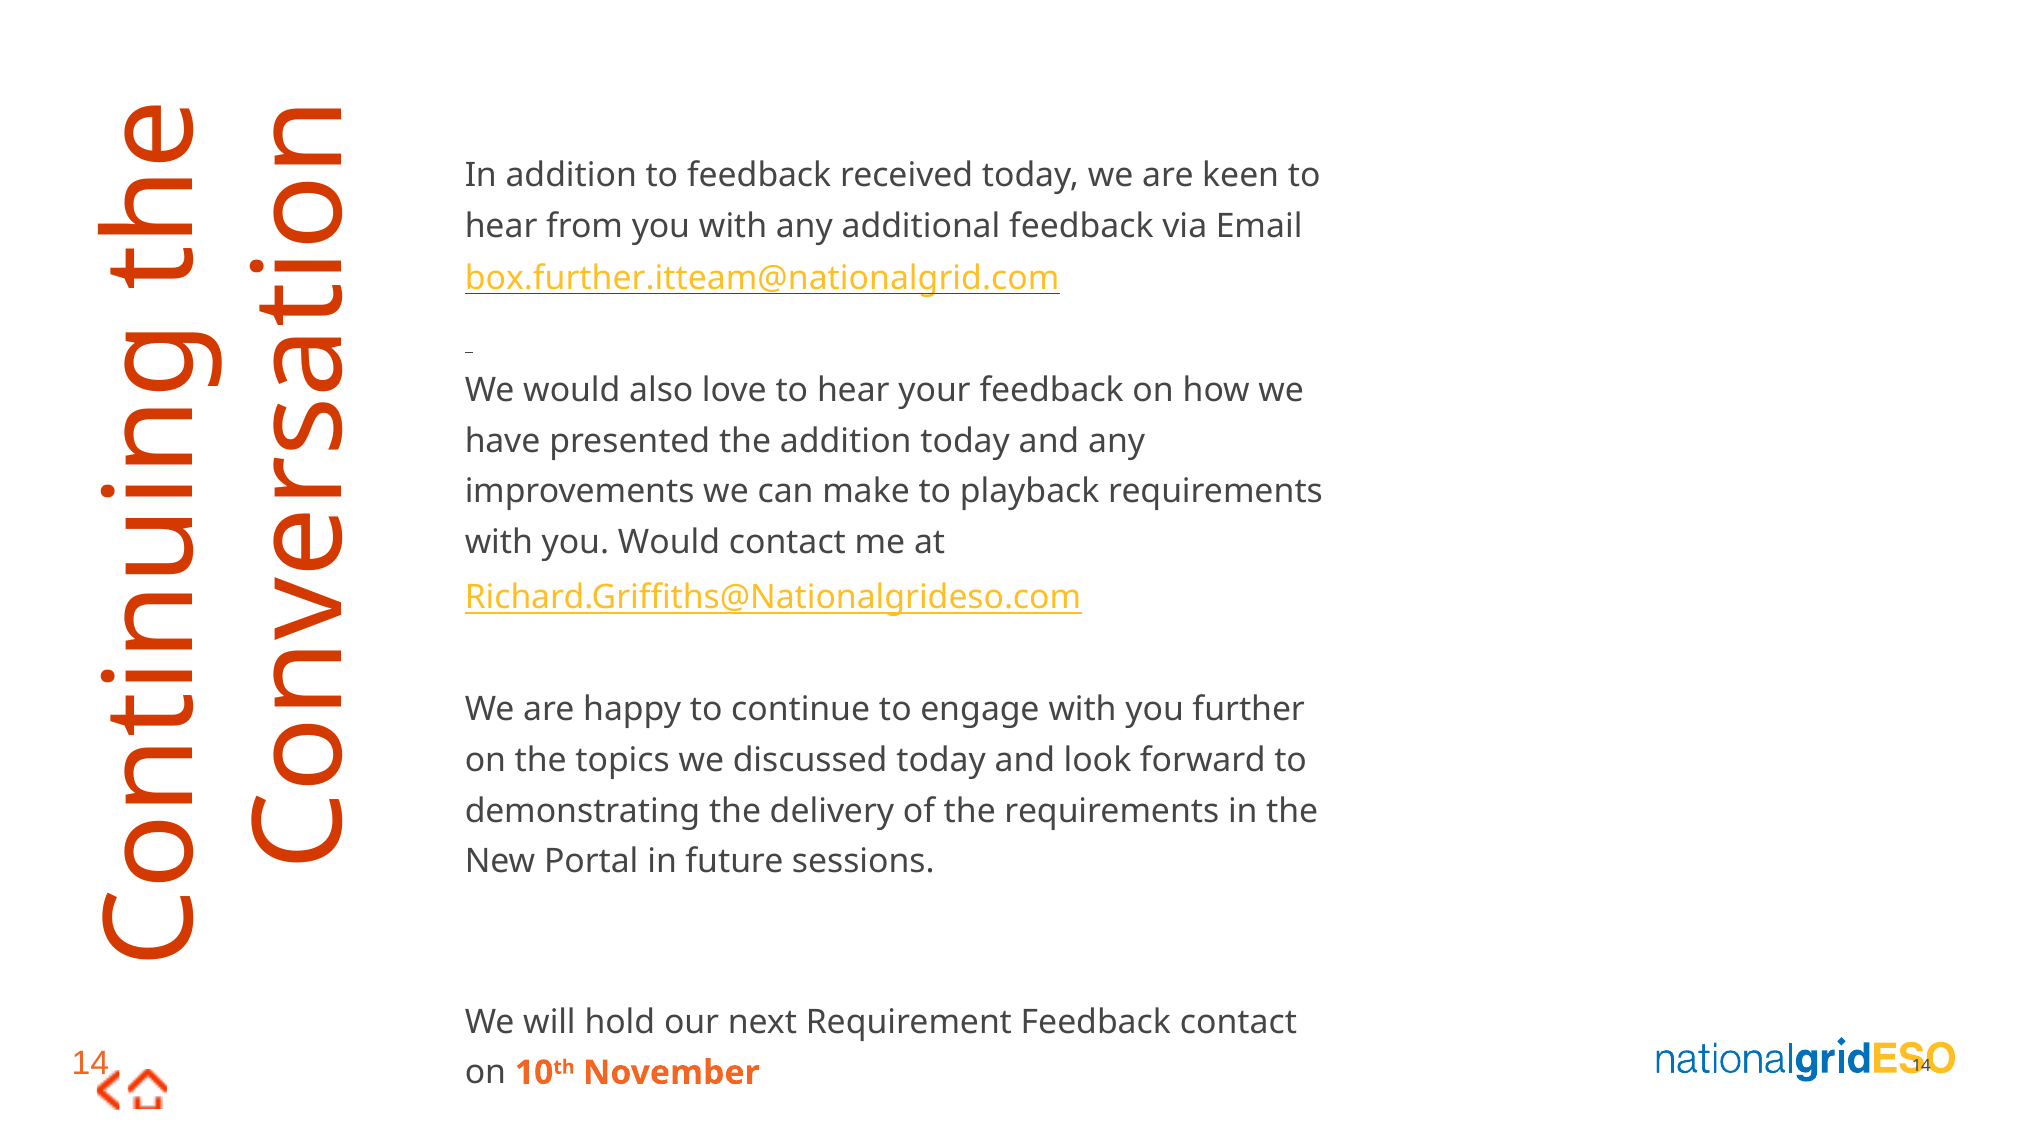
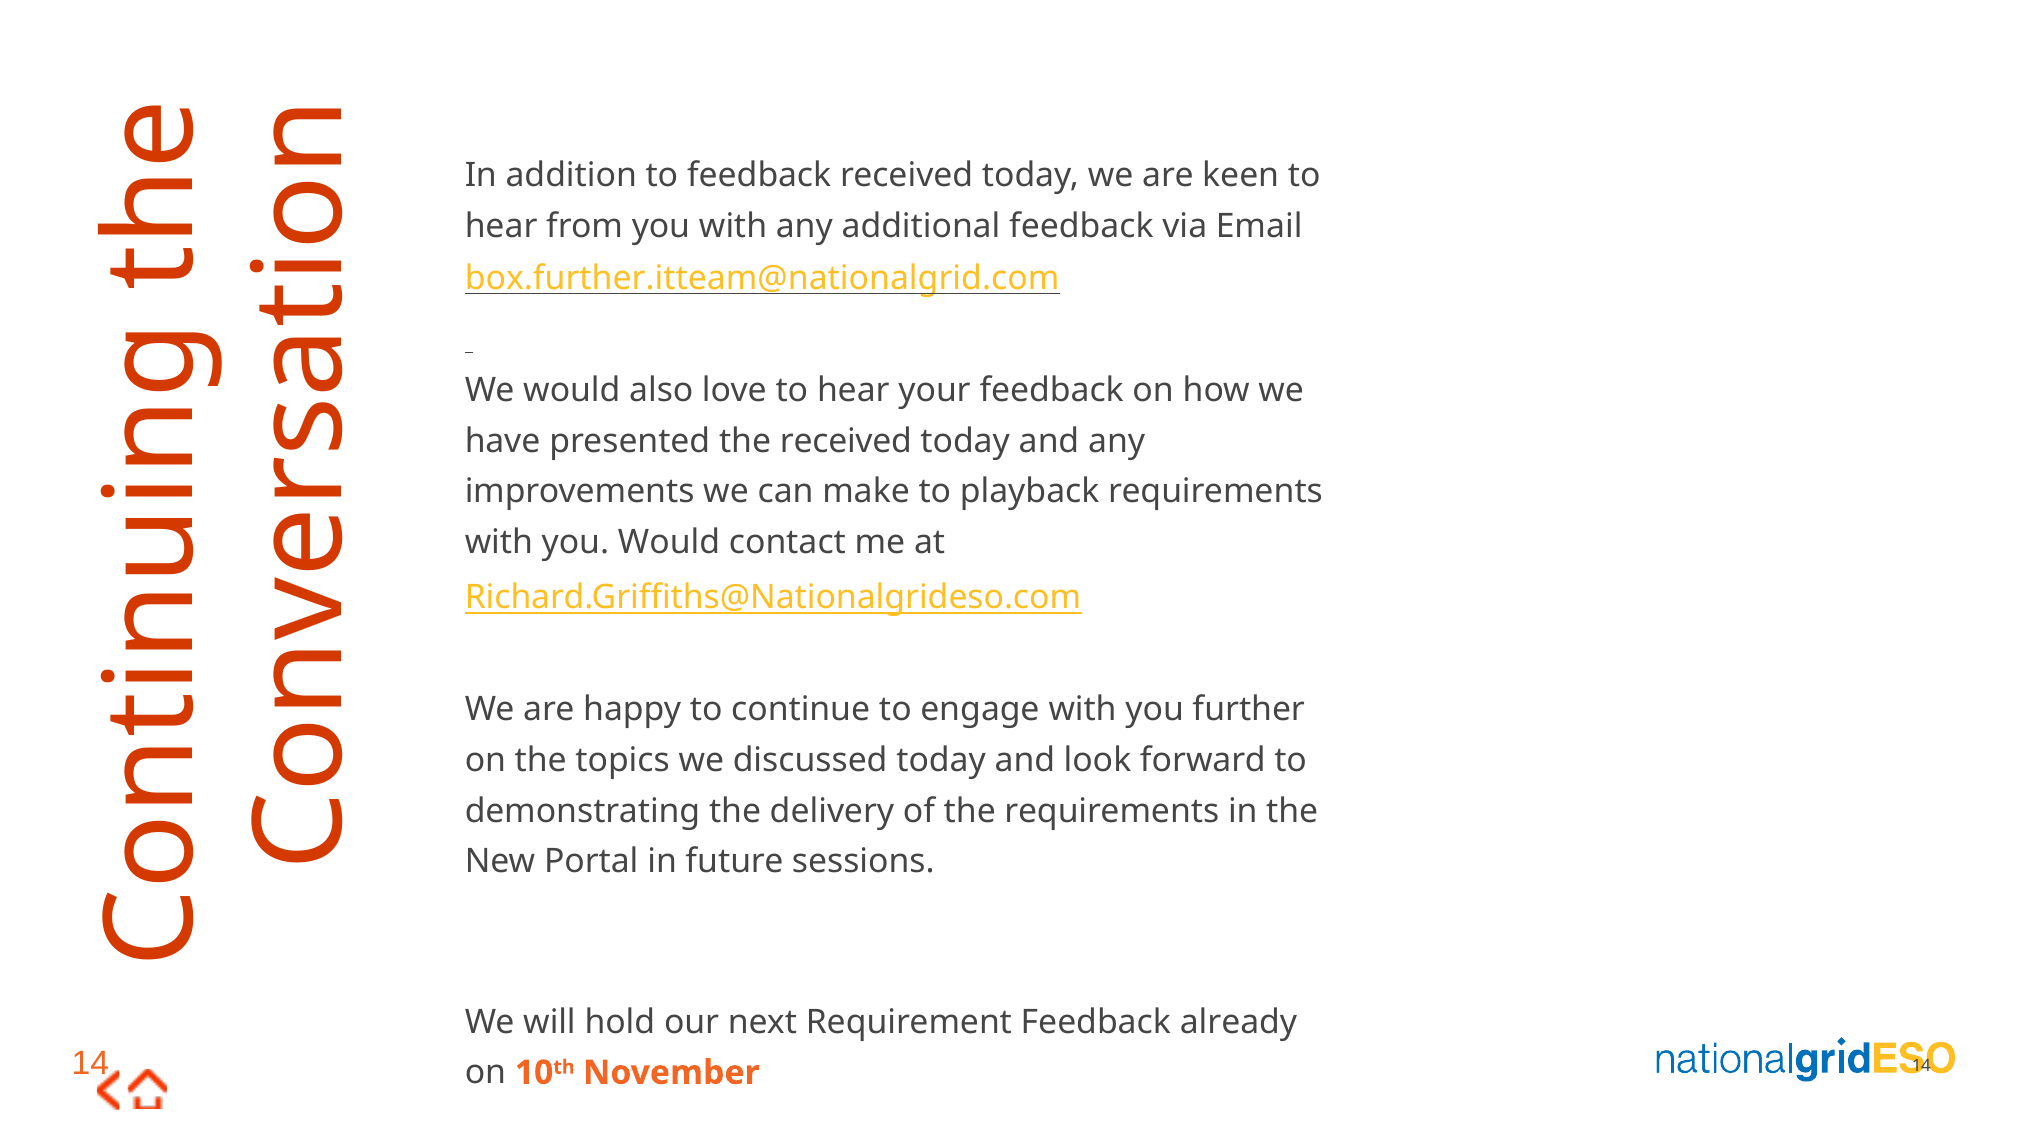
the addition: addition -> received (846, 441)
Feedback contact: contact -> already (1238, 1022)
